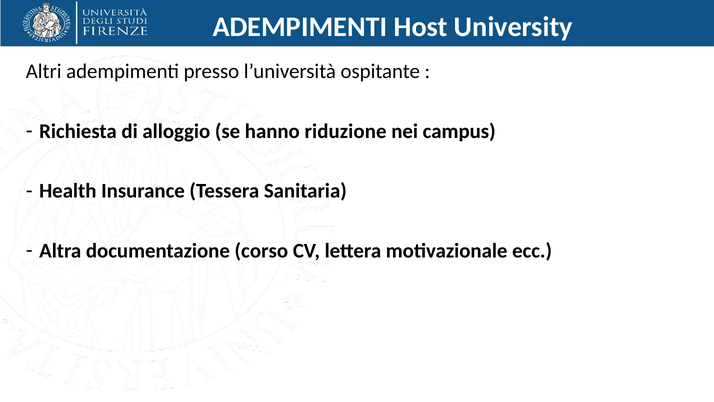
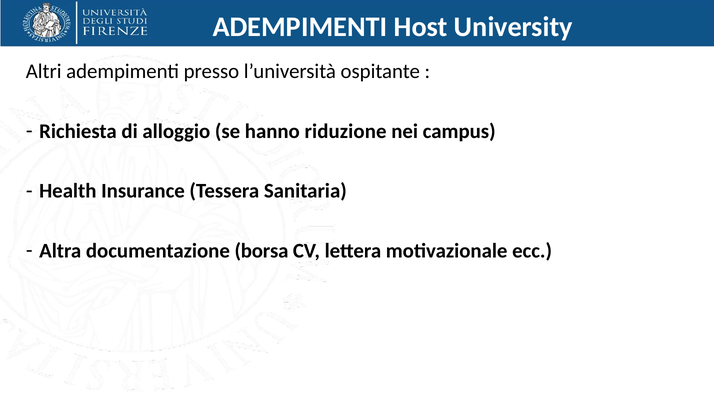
corso: corso -> borsa (261, 251)
